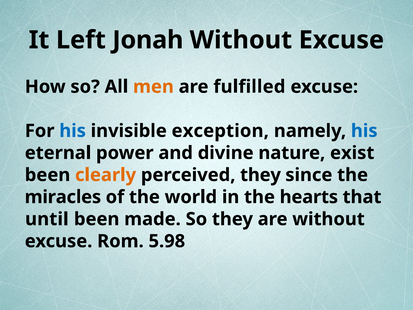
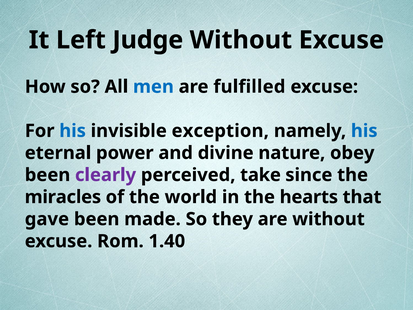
Jonah: Jonah -> Judge (148, 40)
men colour: orange -> blue (153, 87)
exist: exist -> obey (352, 153)
clearly colour: orange -> purple (106, 175)
perceived they: they -> take (260, 175)
until: until -> gave (47, 219)
5.98: 5.98 -> 1.40 (167, 241)
